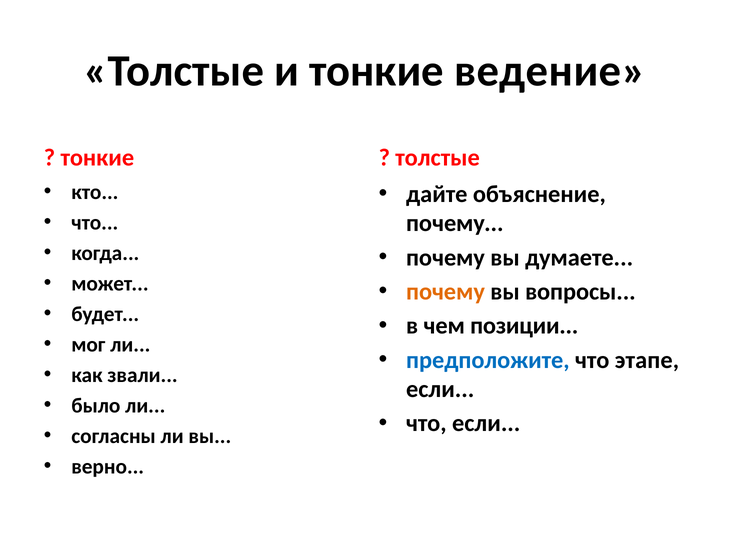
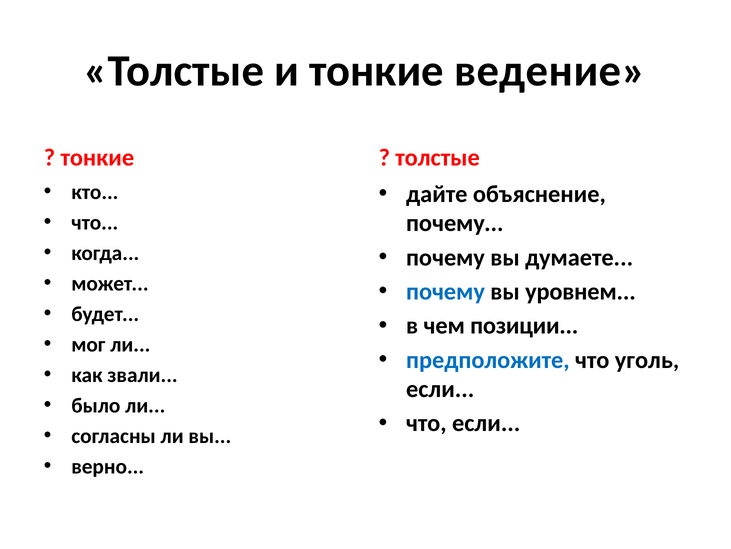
почему colour: orange -> blue (445, 291)
вопросы: вопросы -> уровнем (580, 291)
этапе: этапе -> уголь (647, 359)
